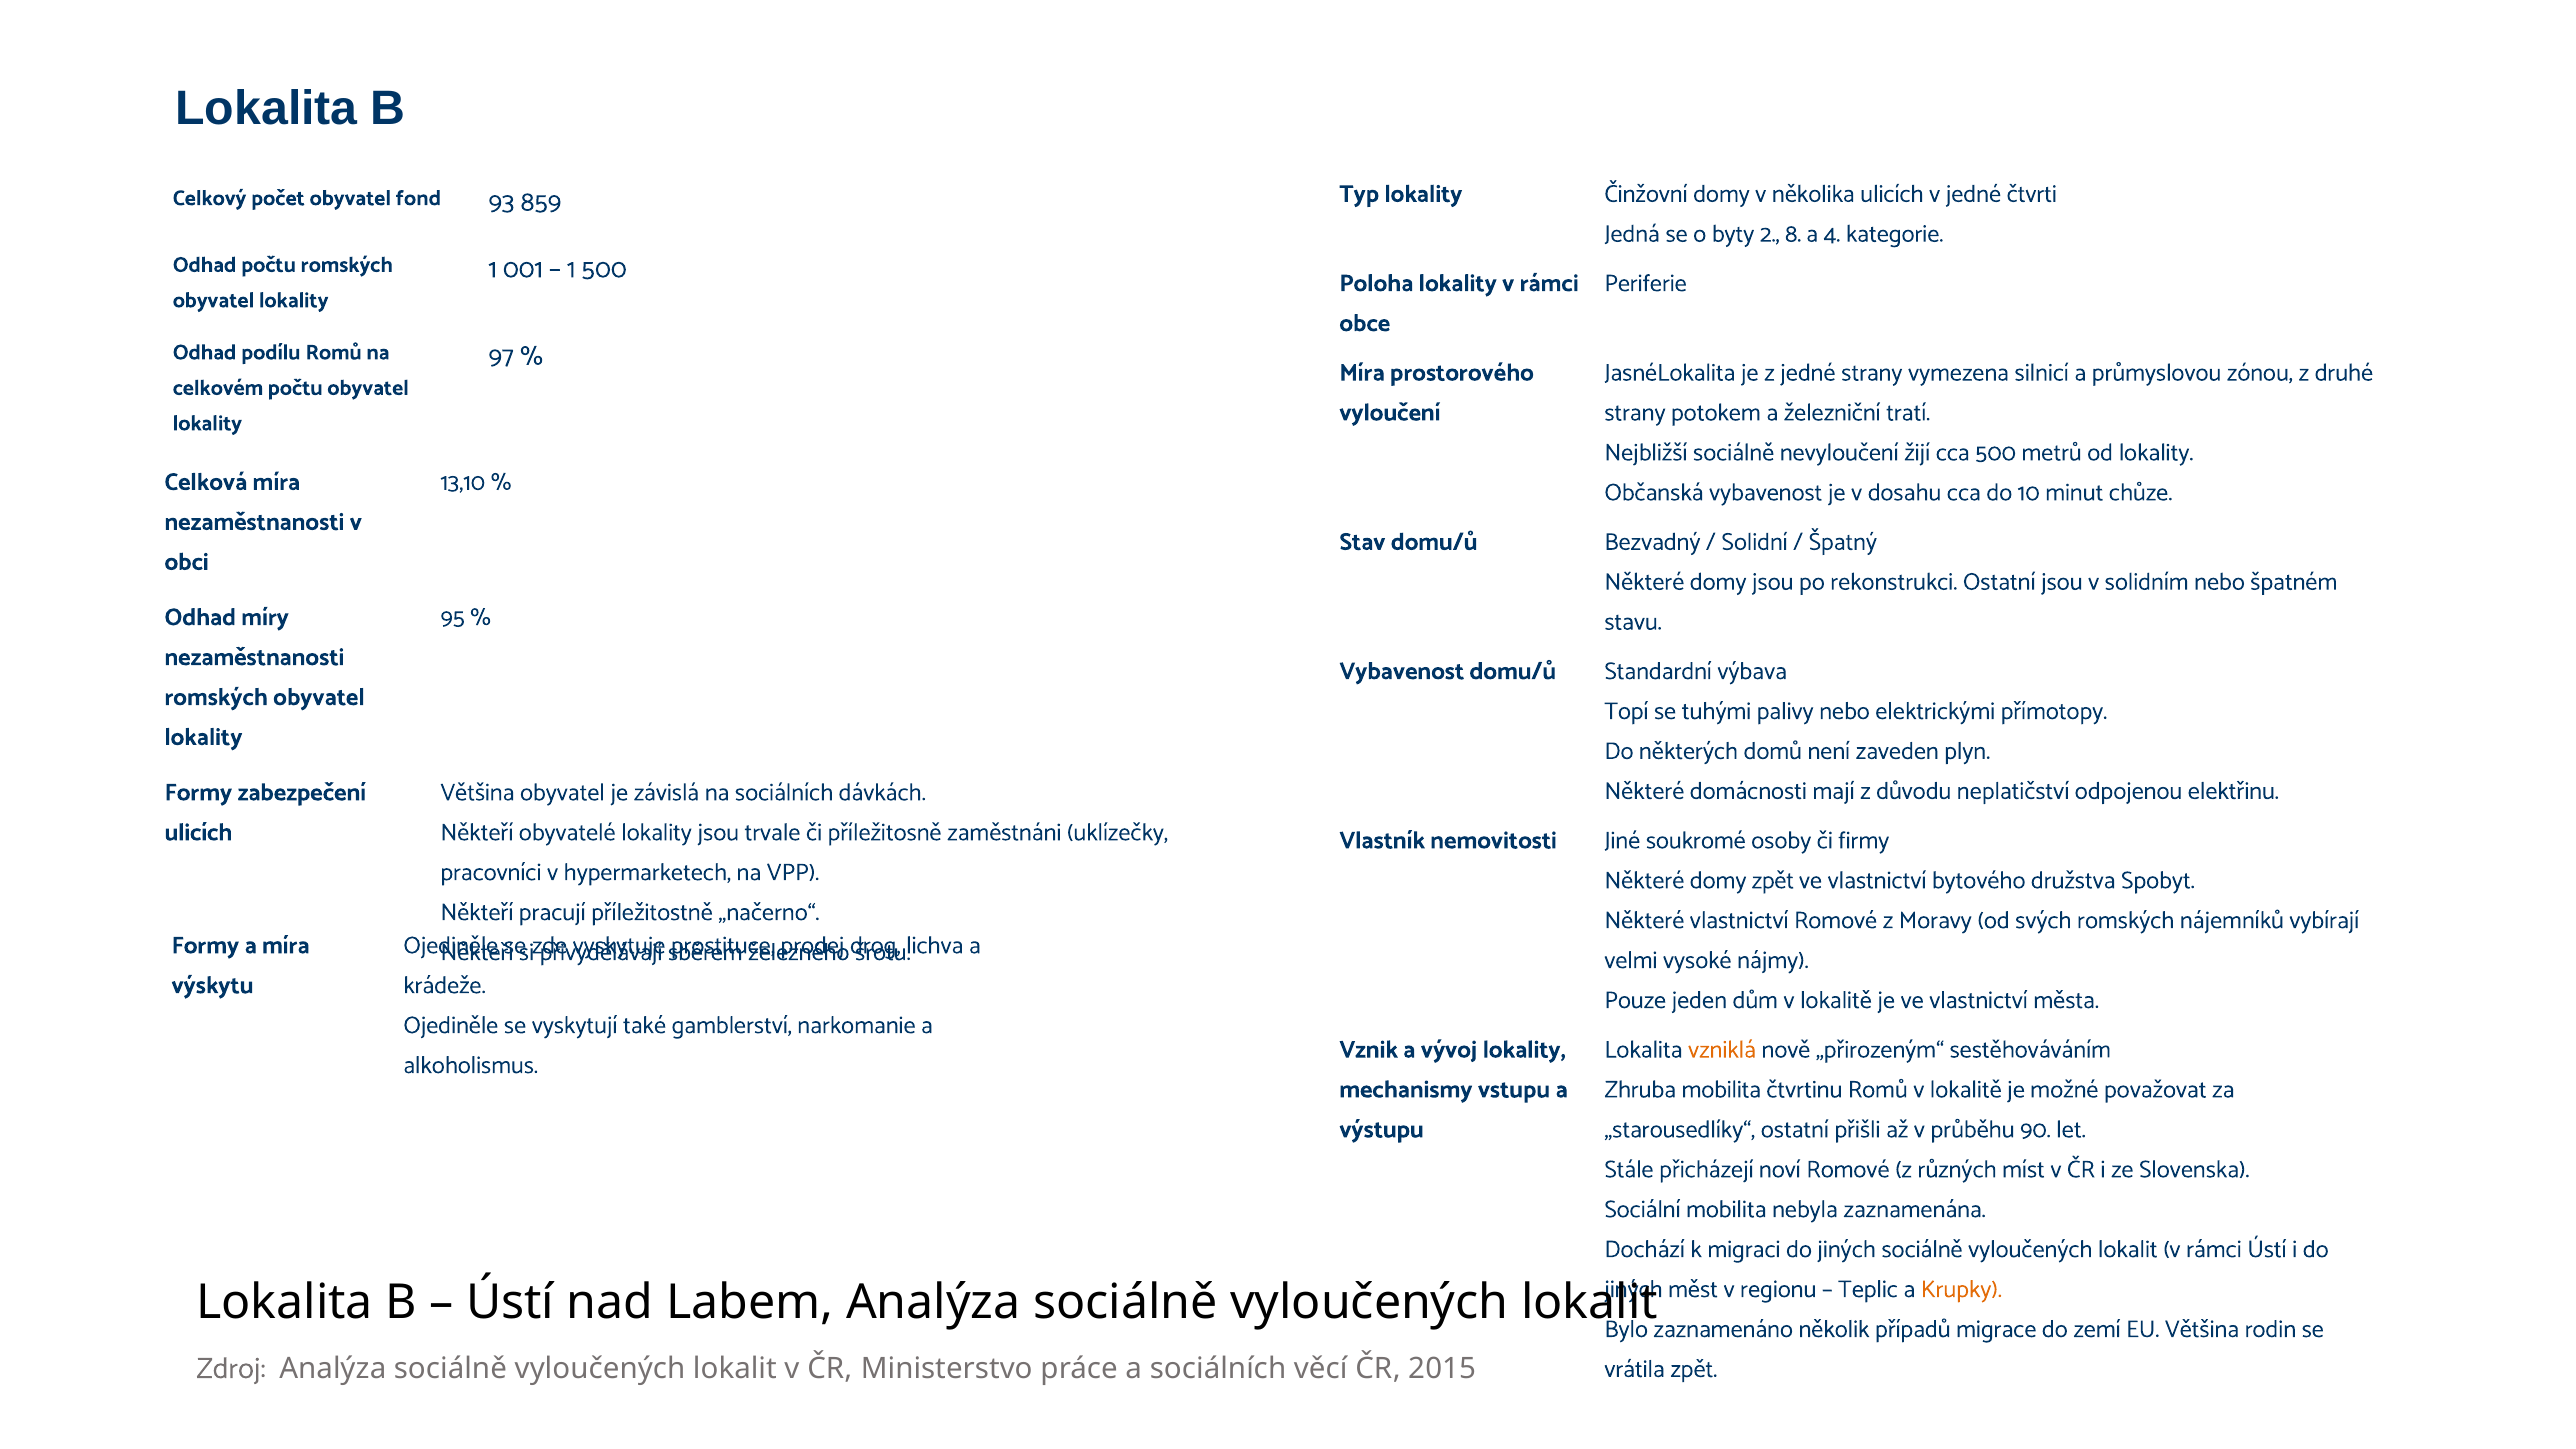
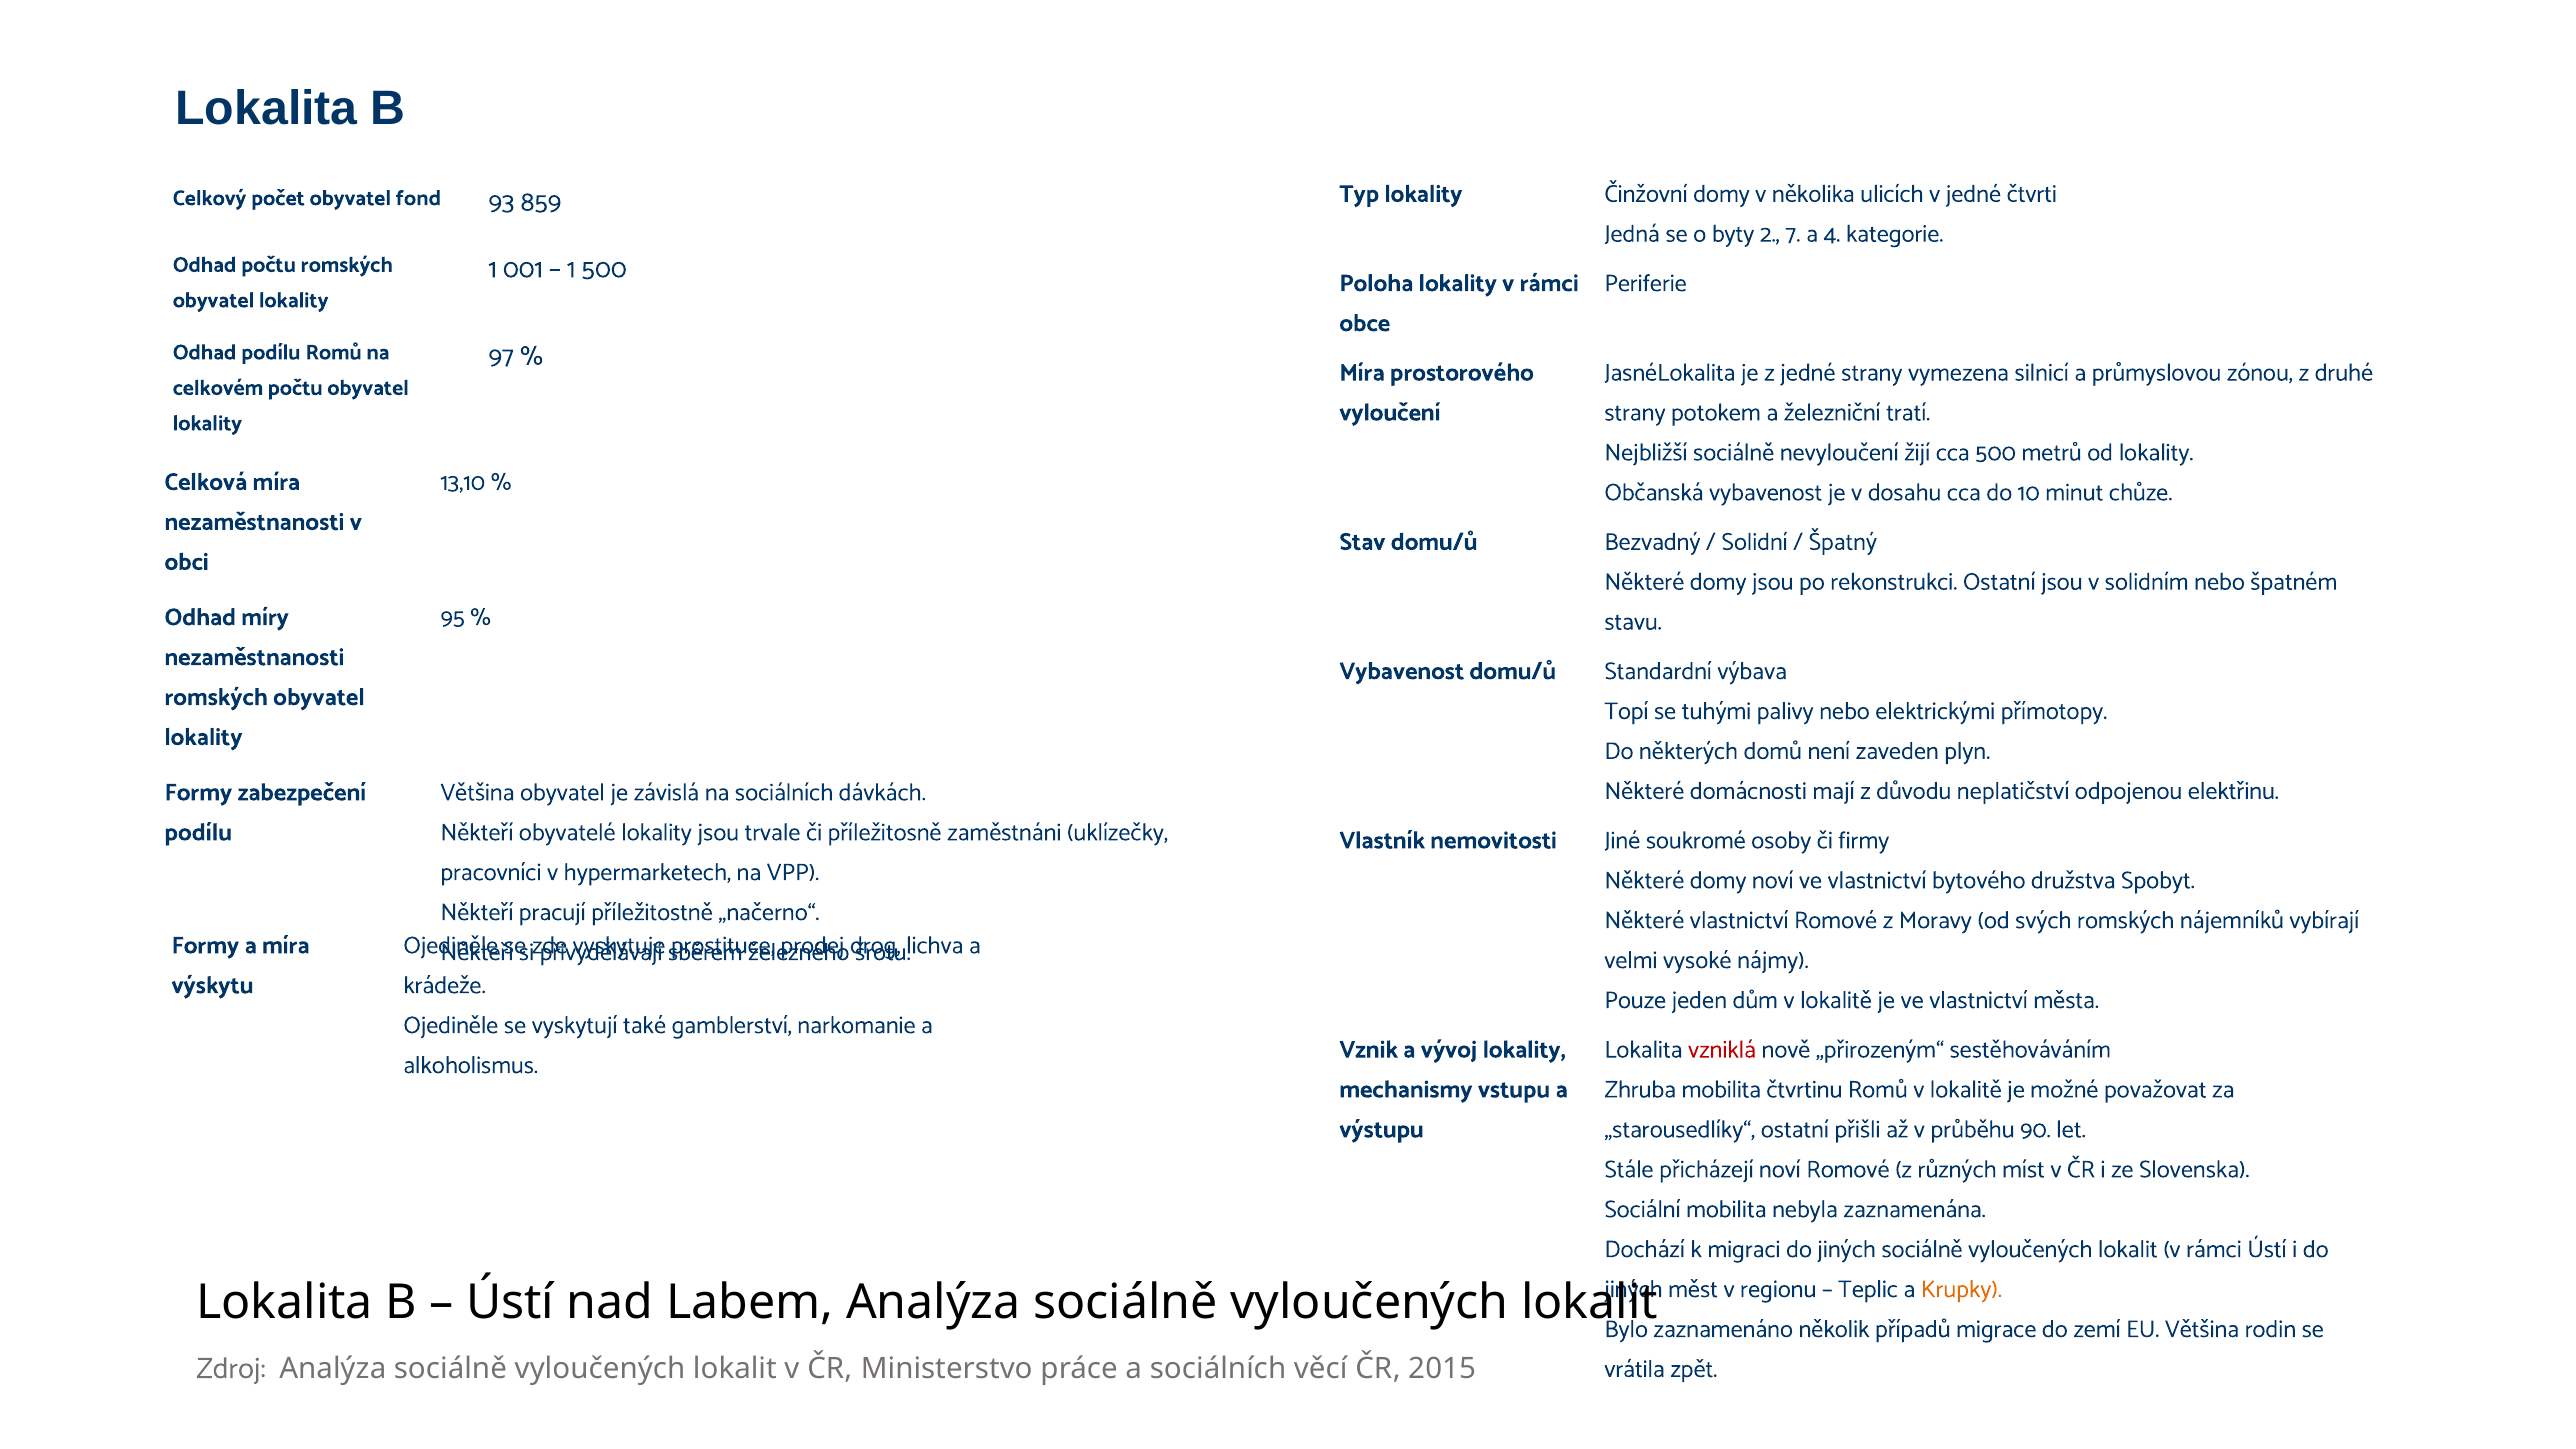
8: 8 -> 7 (1793, 234)
ulicích: ulicích -> podílu (198, 832)
domy zpět: zpět -> noví (1773, 880)
vzniklá colour: orange -> red (1722, 1050)
